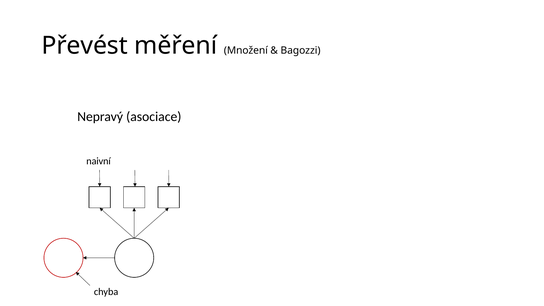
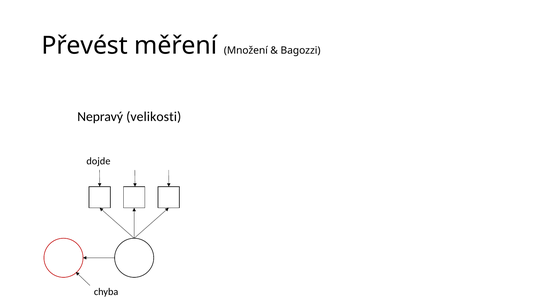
asociace: asociace -> velikosti (154, 117)
naivní: naivní -> dojde (98, 161)
